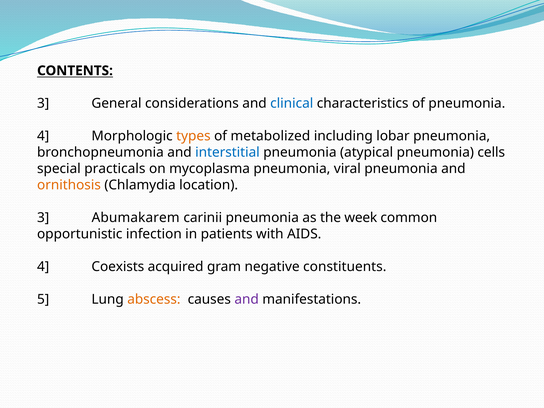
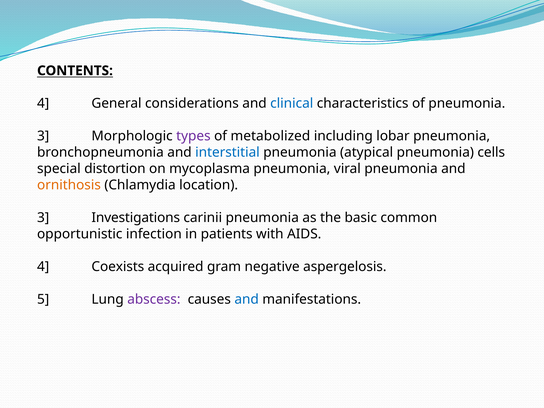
3: 3 -> 4 (43, 103)
4: 4 -> 3 (43, 136)
types colour: orange -> purple (193, 136)
practicals: practicals -> distortion (115, 169)
Abumakarem: Abumakarem -> Investigations (136, 218)
week: week -> basic (361, 218)
constituents: constituents -> aspergelosis (345, 267)
abscess colour: orange -> purple (154, 299)
and colour: purple -> blue (247, 299)
